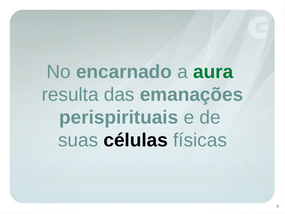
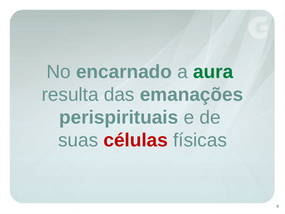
células colour: black -> red (136, 140)
